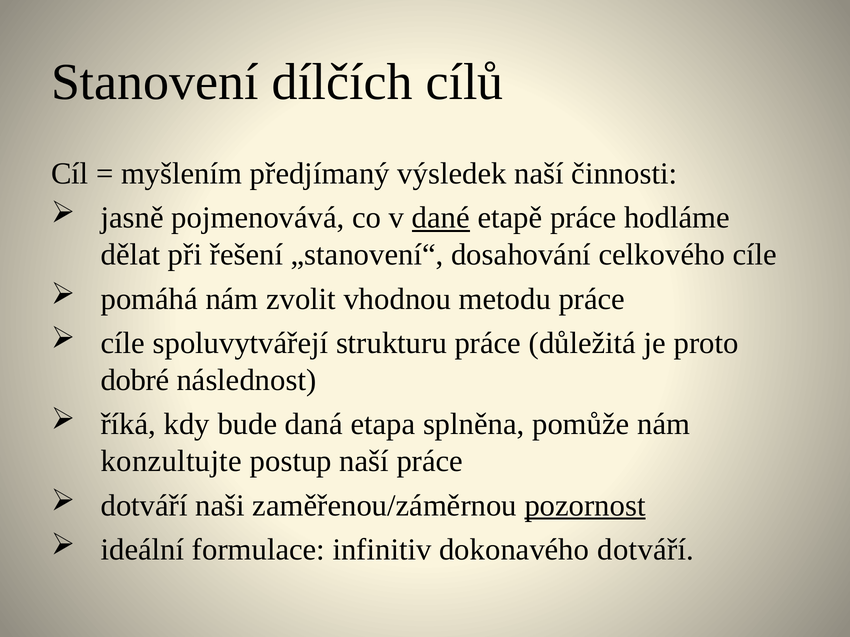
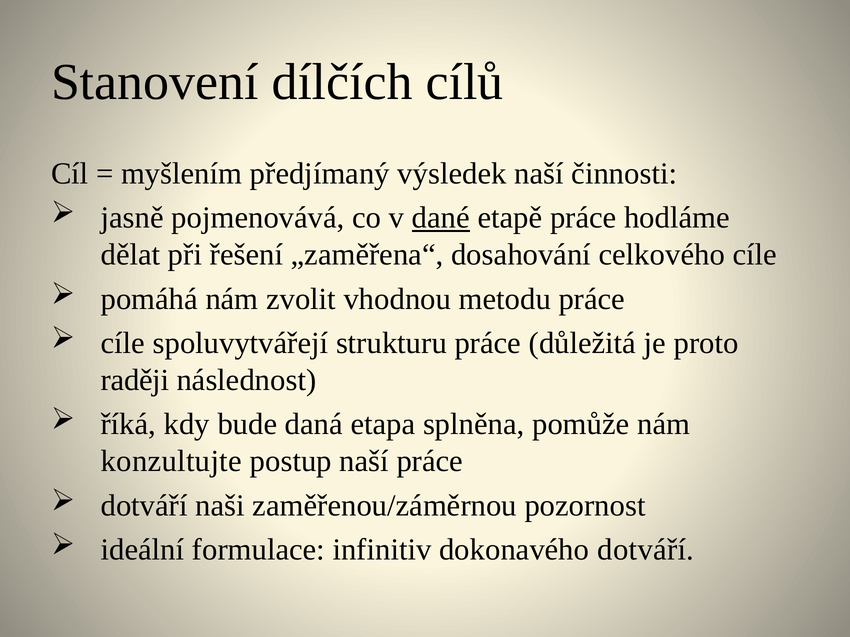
„stanovení“: „stanovení“ -> „zaměřena“ (367, 255)
dobré: dobré -> raději (135, 380)
pozornost underline: present -> none (585, 506)
